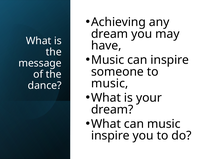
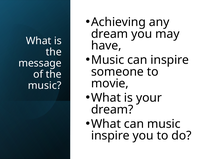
music: music -> movie (110, 83)
dance: dance -> music (45, 85)
